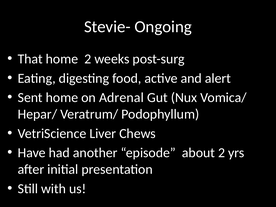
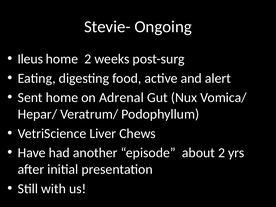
That: That -> Ileus (30, 59)
